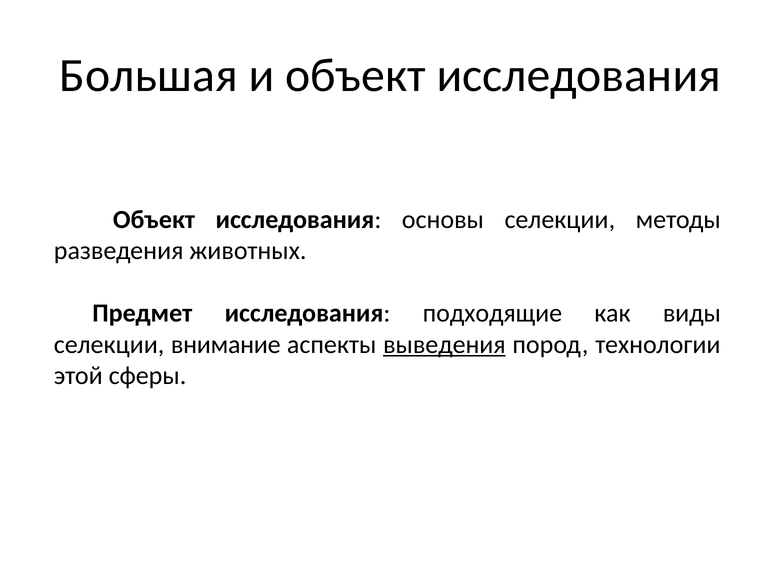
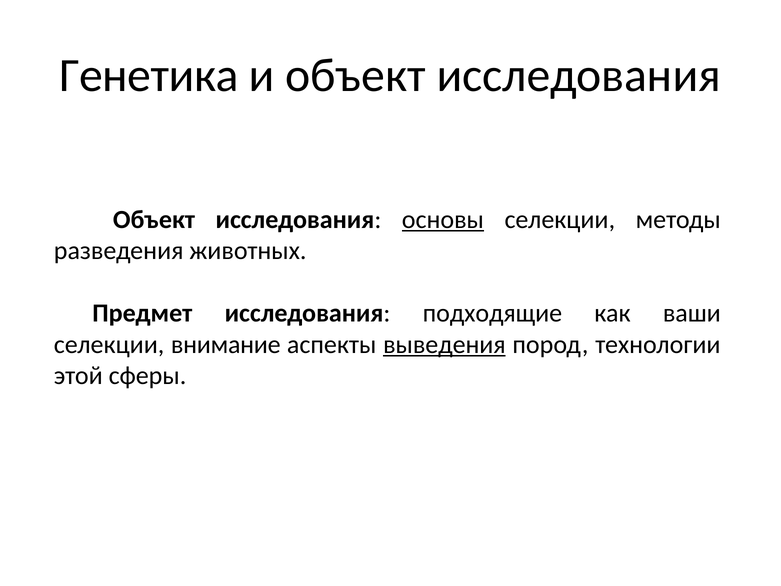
Большая: Большая -> Генетика (149, 76)
основы underline: none -> present (443, 219)
виды: виды -> ваши (692, 313)
